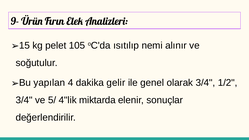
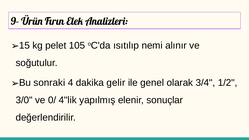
yapılan: yapılan -> sonraki (49, 83)
3/4: 3/4 -> 3/0 (24, 100)
5/: 5/ -> 0/ (52, 100)
miktarda: miktarda -> yapılmış (97, 100)
